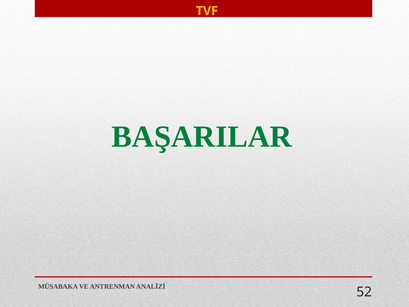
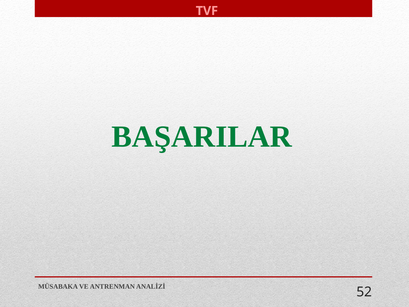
TVF colour: yellow -> pink (207, 11)
